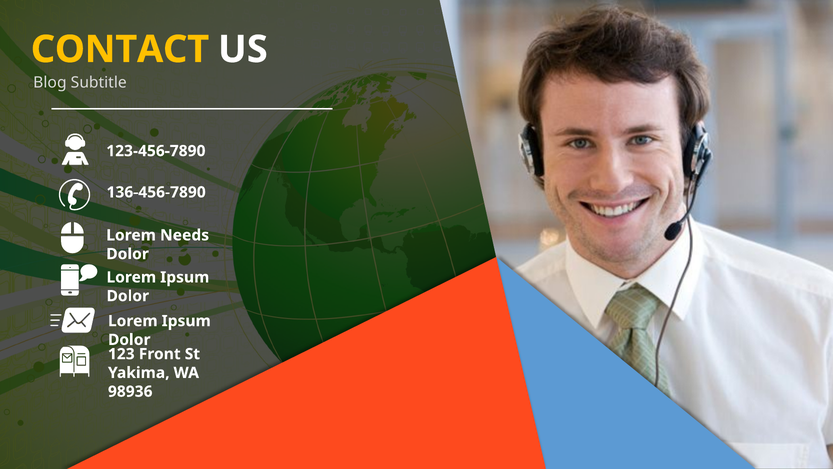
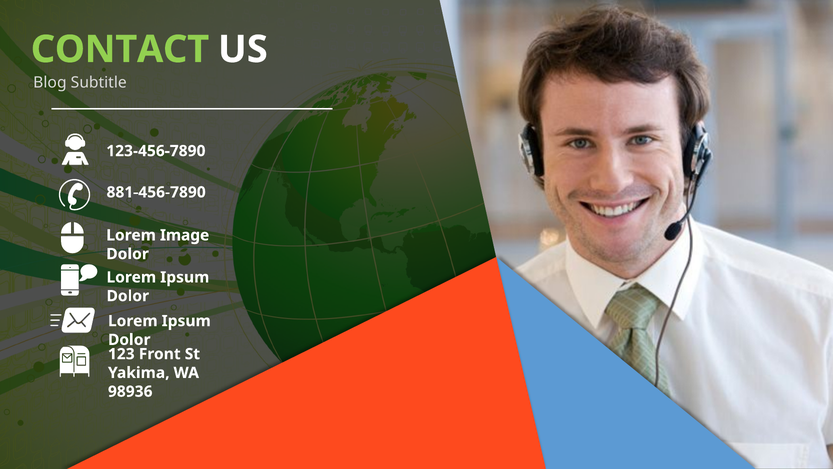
CONTACT colour: yellow -> light green (120, 49)
136-456-7890: 136-456-7890 -> 881-456-7890 (156, 192)
Needs: Needs -> Image (185, 235)
